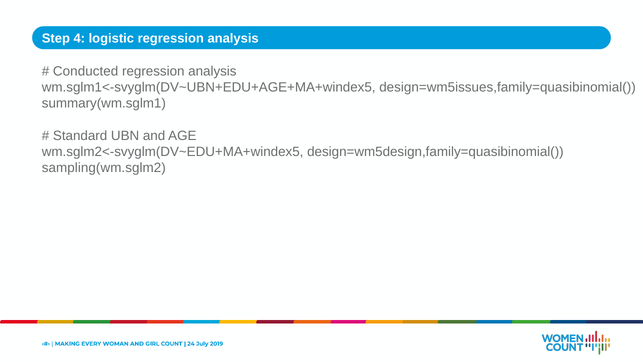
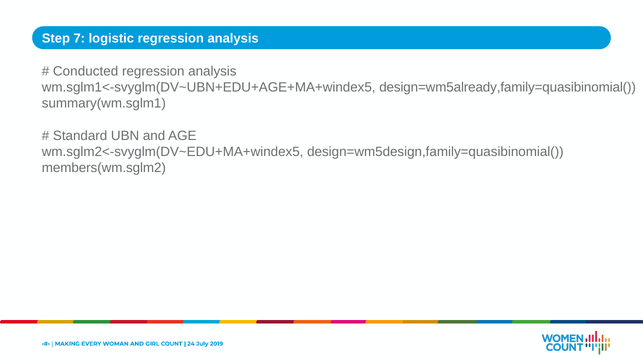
4: 4 -> 7 (79, 38)
design=wm5issues,family=quasibinomial(: design=wm5issues,family=quasibinomial( -> design=wm5already,family=quasibinomial( (508, 87)
sampling(wm.sglm2: sampling(wm.sglm2 -> members(wm.sglm2 (104, 168)
